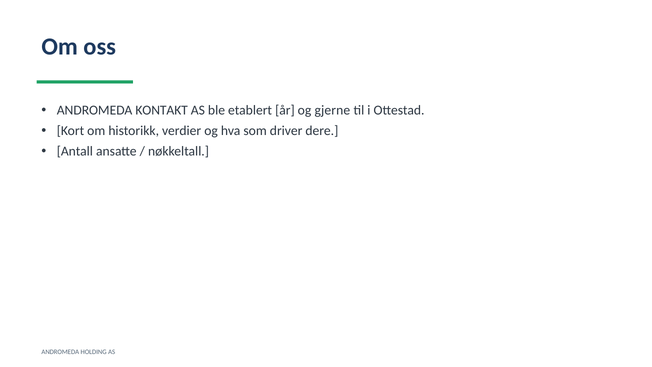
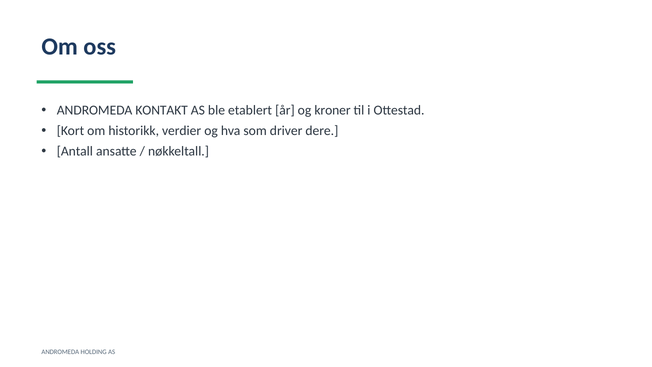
gjerne: gjerne -> kroner (333, 110)
